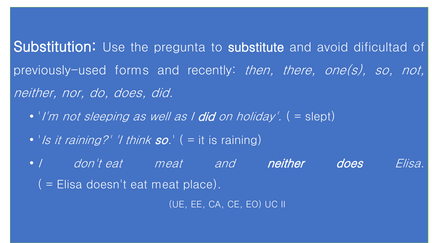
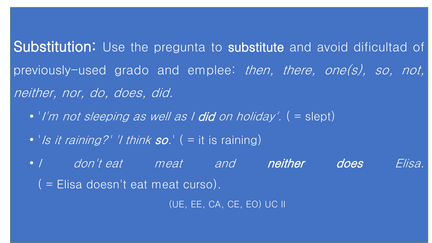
forms: forms -> grado (132, 70)
recently: recently -> emplee (212, 70)
place: place -> curso (202, 185)
